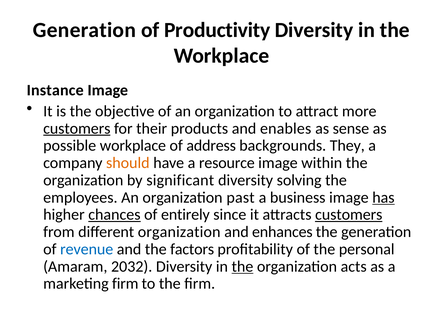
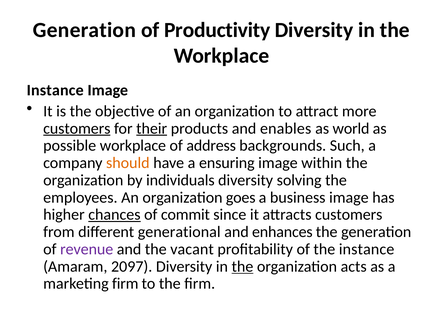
their underline: none -> present (152, 129)
sense: sense -> world (351, 129)
They: They -> Such (347, 146)
resource: resource -> ensuring (227, 163)
significant: significant -> individuals (180, 180)
past: past -> goes (241, 198)
has underline: present -> none (383, 198)
entirely: entirely -> commit (185, 215)
customers underline: present -> none (349, 215)
different organization: organization -> generational (179, 232)
revenue colour: blue -> purple (87, 249)
factors: factors -> vacant (192, 249)
the personal: personal -> instance (367, 249)
2032: 2032 -> 2097 (132, 267)
